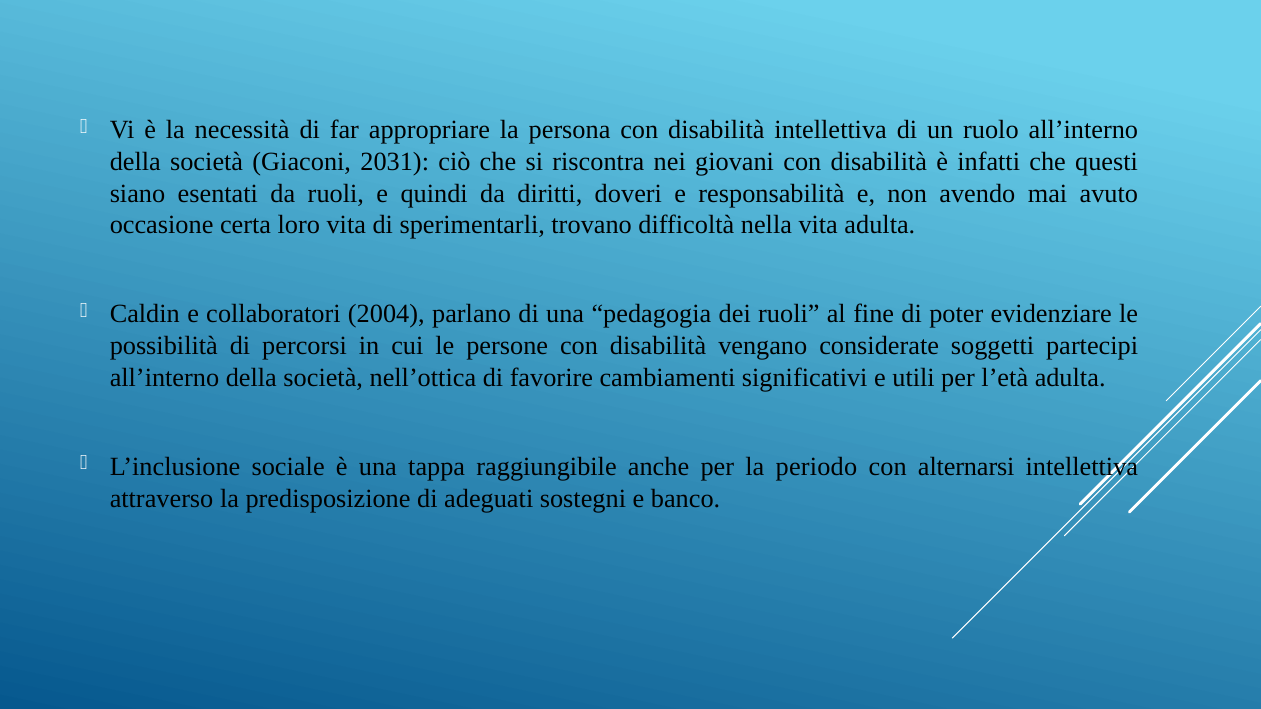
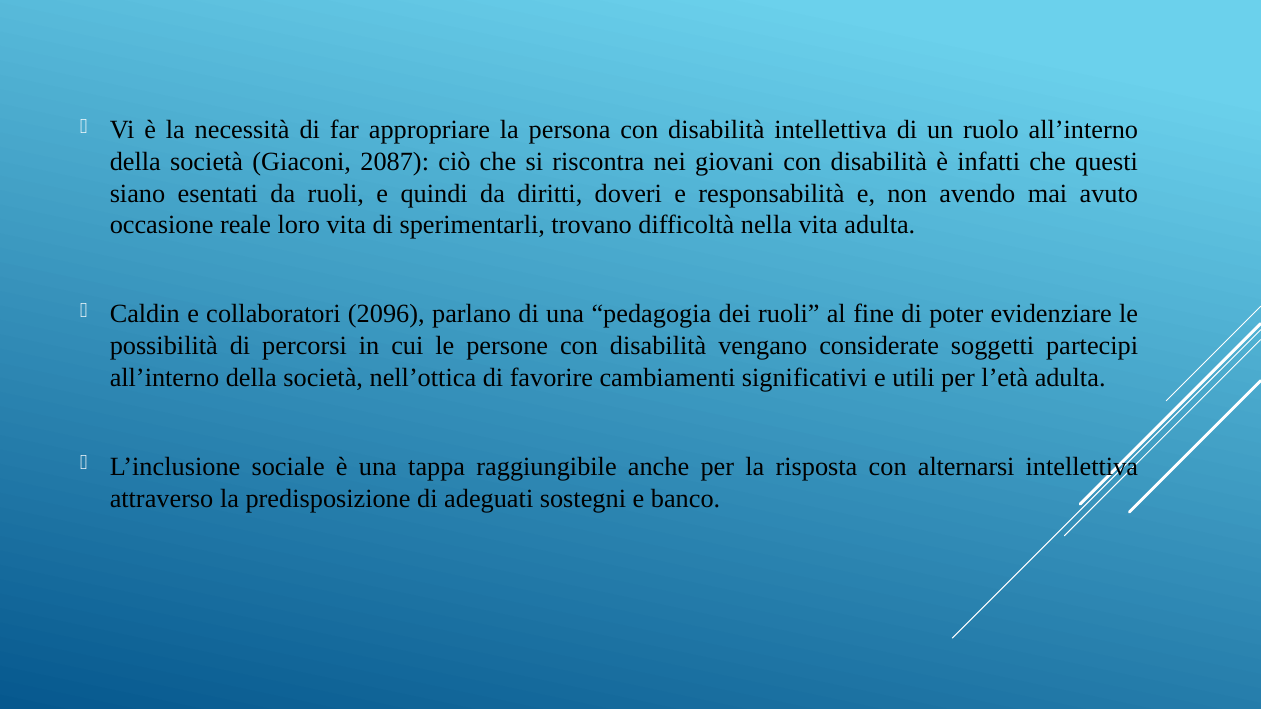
2031: 2031 -> 2087 (395, 162)
certa: certa -> reale (246, 225)
2004: 2004 -> 2096 (386, 314)
periodo: periodo -> risposta (817, 467)
